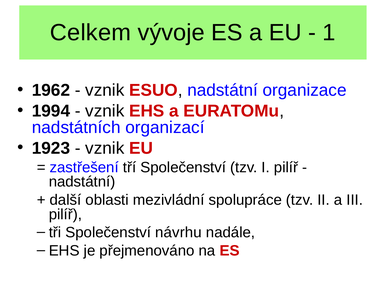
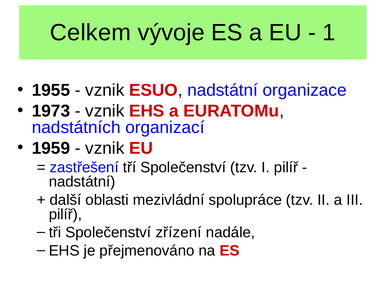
1962: 1962 -> 1955 (51, 90)
1994: 1994 -> 1973 (51, 111)
1923: 1923 -> 1959 (51, 148)
návrhu: návrhu -> zřízení (178, 233)
